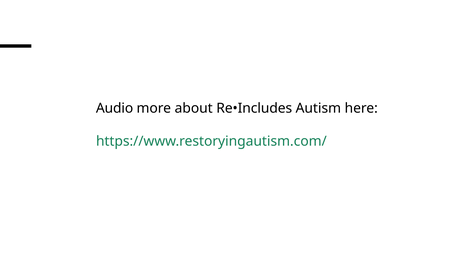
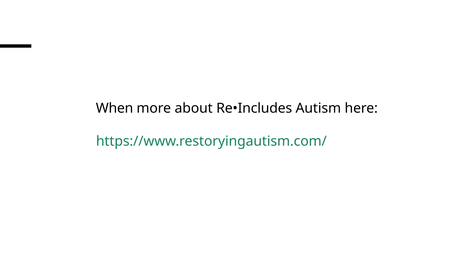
Audio: Audio -> When (115, 108)
